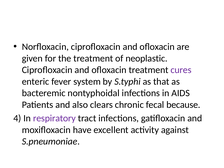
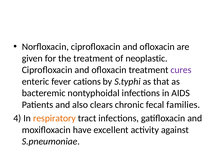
system: system -> cations (87, 82)
because: because -> families (183, 105)
respiratory colour: purple -> orange (54, 118)
